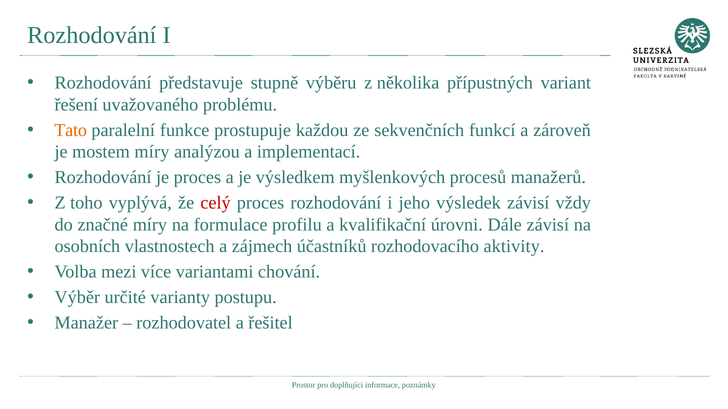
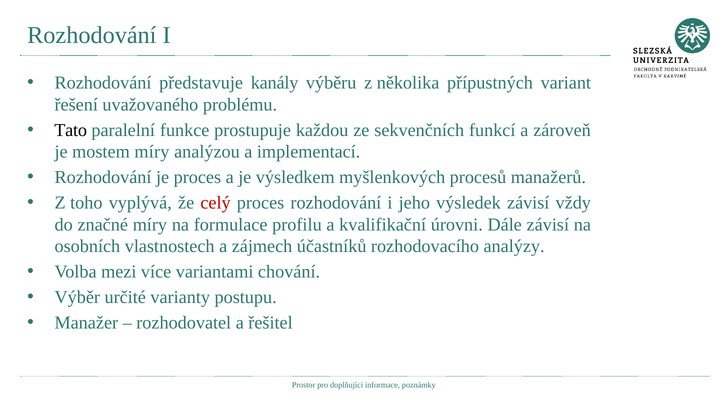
stupně: stupně -> kanály (275, 83)
Tato colour: orange -> black (71, 130)
aktivity: aktivity -> analýzy (514, 247)
